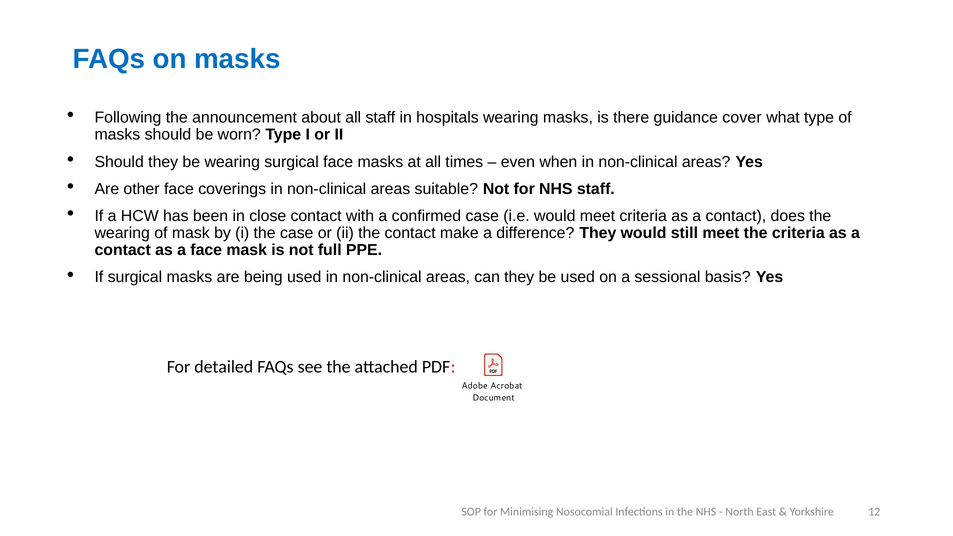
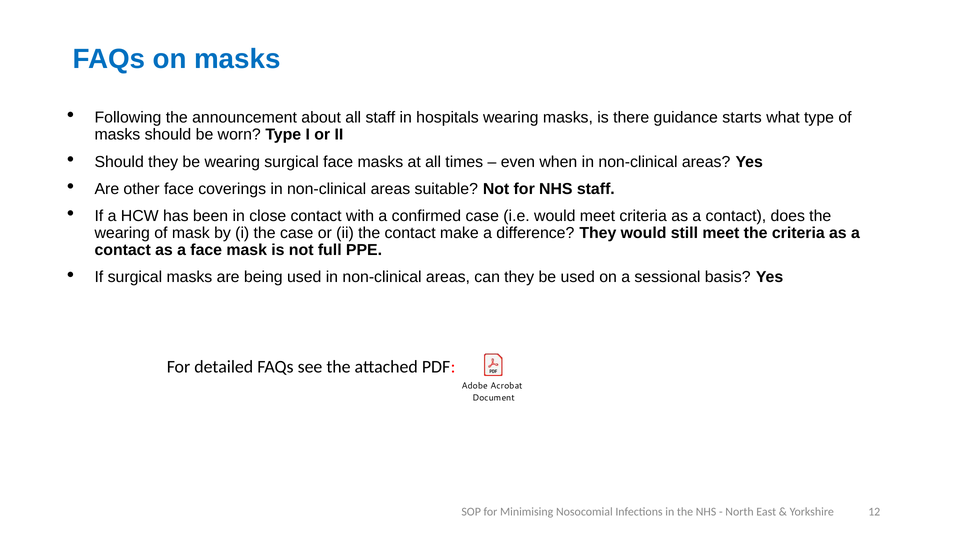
cover: cover -> starts (742, 118)
